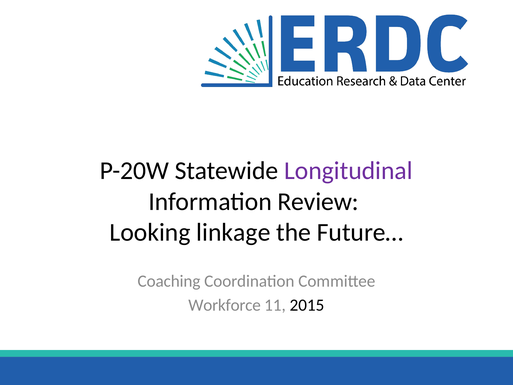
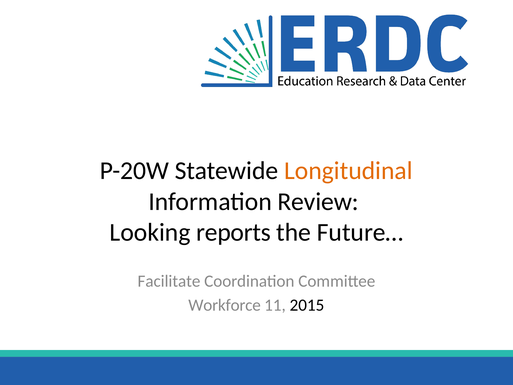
Longitudinal colour: purple -> orange (348, 171)
linkage: linkage -> reports (234, 232)
Coaching: Coaching -> Facilitate (169, 281)
